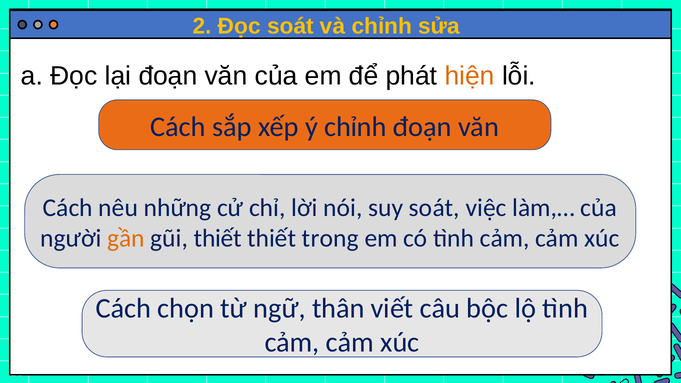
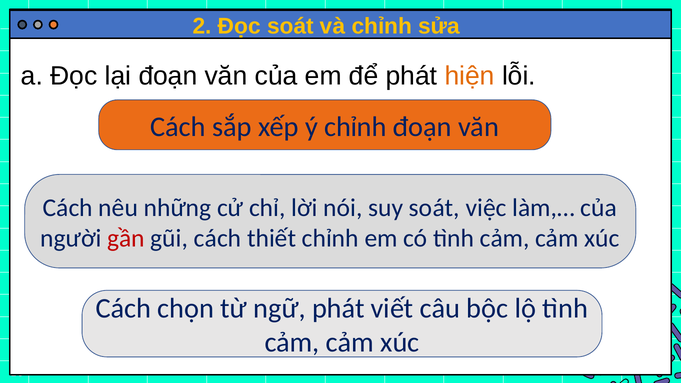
gần colour: orange -> red (126, 238)
gũi thiết: thiết -> cách (218, 238)
thiết trong: trong -> chỉnh (330, 238)
ngữ thân: thân -> phát (338, 309)
